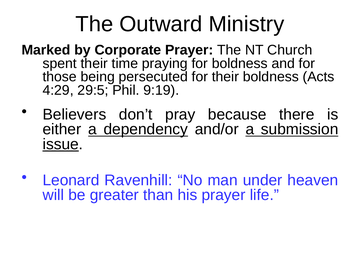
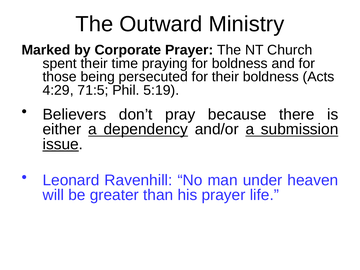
29:5: 29:5 -> 71:5 (93, 90)
9:19: 9:19 -> 5:19 (161, 90)
